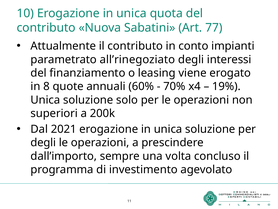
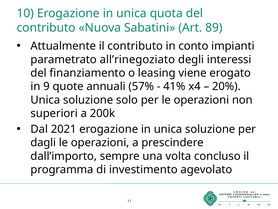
77: 77 -> 89 (214, 28)
8: 8 -> 9 (46, 86)
60%: 60% -> 57% (141, 86)
70%: 70% -> 41% (174, 86)
19%: 19% -> 20% (226, 86)
degli: degli -> dagli (43, 142)
